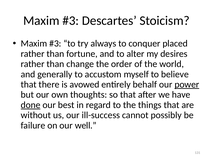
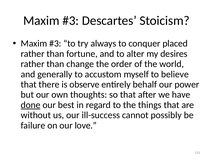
avowed: avowed -> observe (84, 84)
power underline: present -> none (187, 84)
well: well -> love (86, 125)
